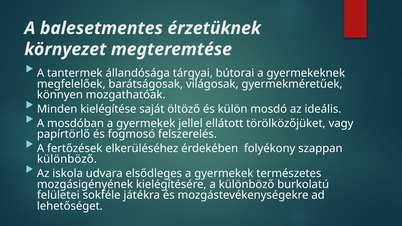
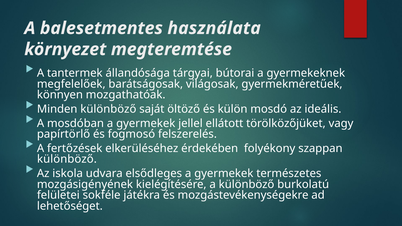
érzetüknek: érzetüknek -> használata (214, 28)
Minden kielégítése: kielégítése -> különböző (108, 109)
